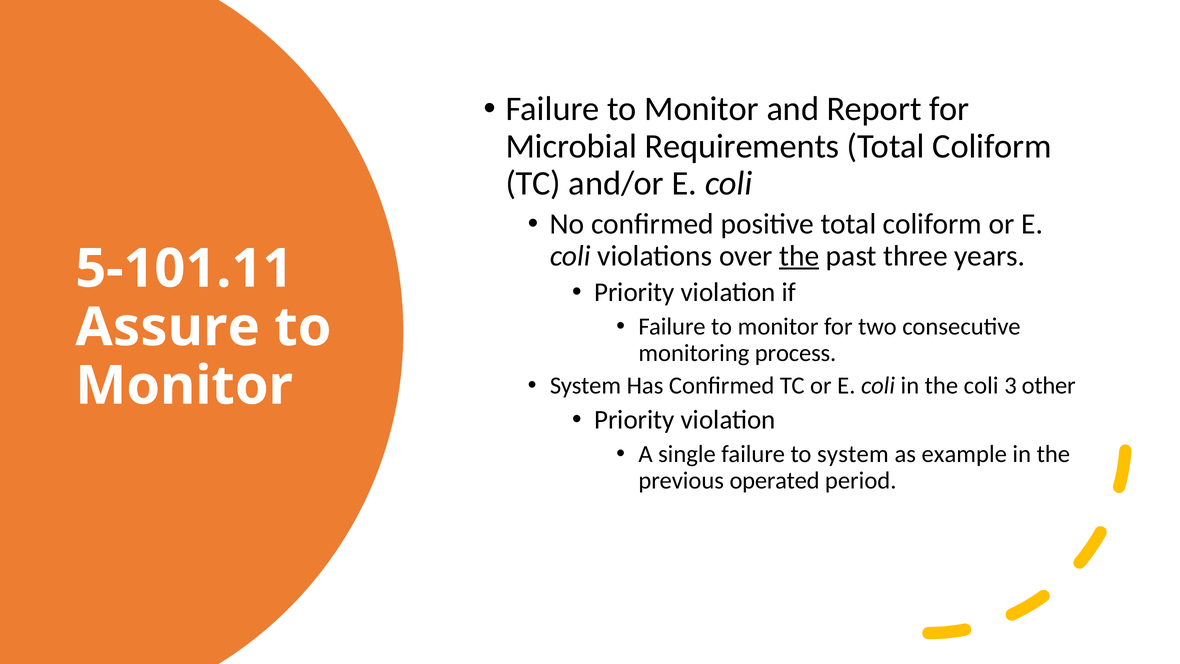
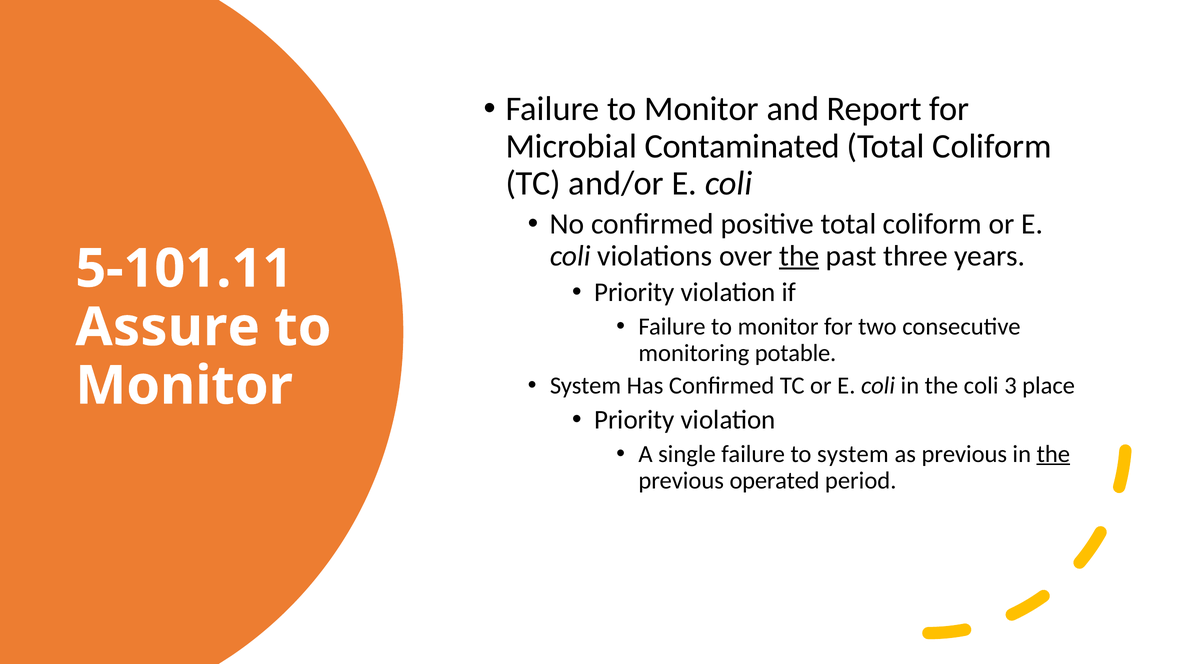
Requirements: Requirements -> Contaminated (742, 146)
process: process -> potable (796, 353)
other: other -> place (1049, 386)
as example: example -> previous (964, 454)
the underline: none -> present (1053, 454)
